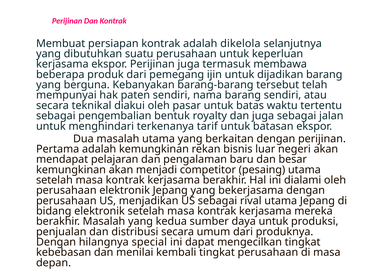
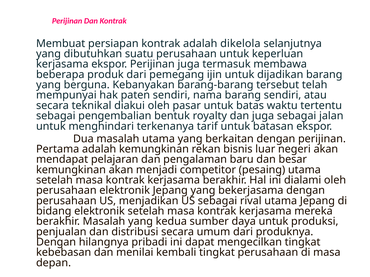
special: special -> pribadi (149, 243)
